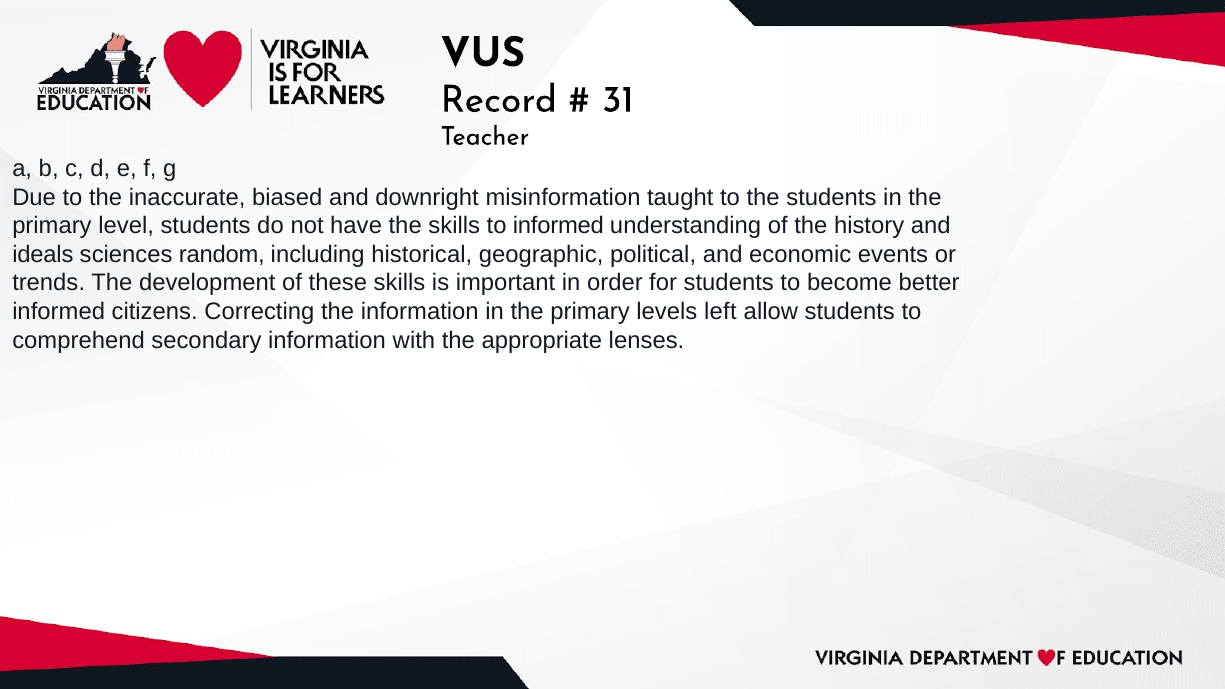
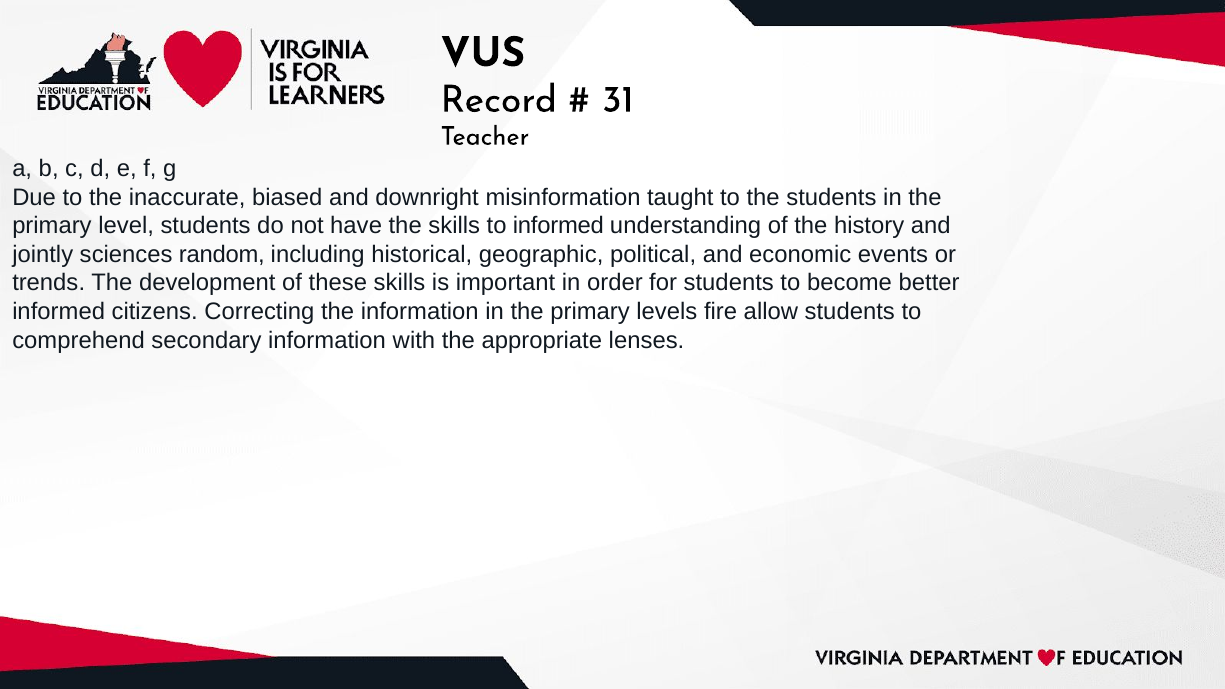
ideals: ideals -> jointly (43, 255)
left: left -> fire (721, 312)
